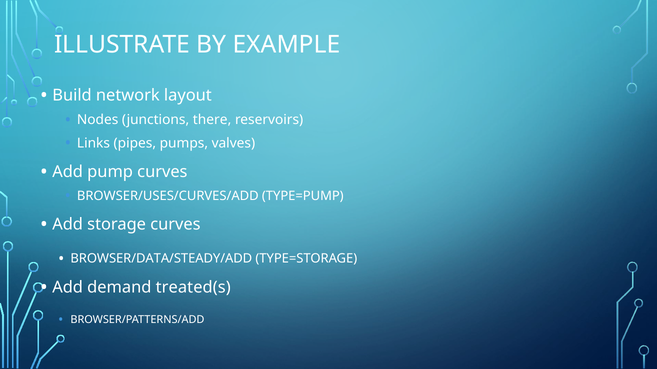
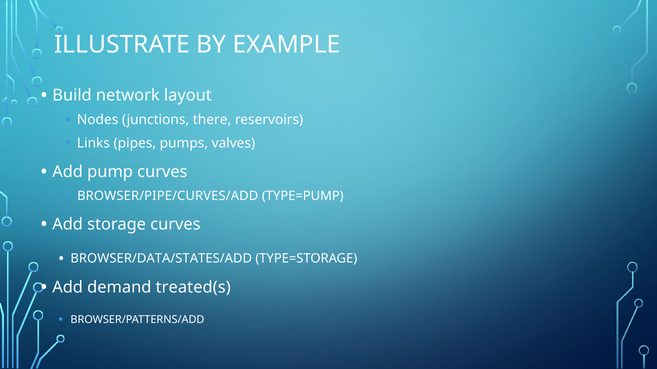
BROWSER/USES/CURVES/ADD: BROWSER/USES/CURVES/ADD -> BROWSER/PIPE/CURVES/ADD (168, 196)
BROWSER/DATA/STEADY/ADD: BROWSER/DATA/STEADY/ADD -> BROWSER/DATA/STATES/ADD (161, 259)
